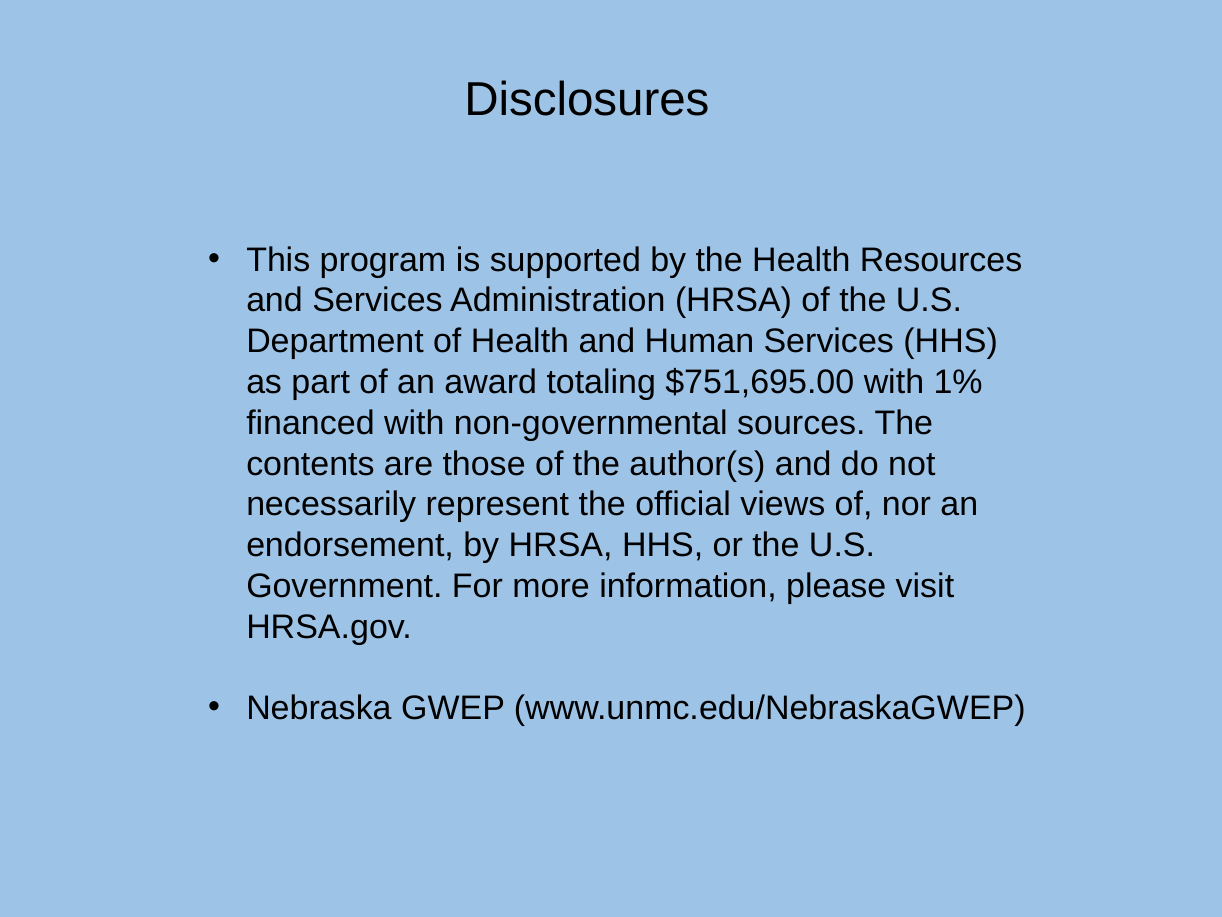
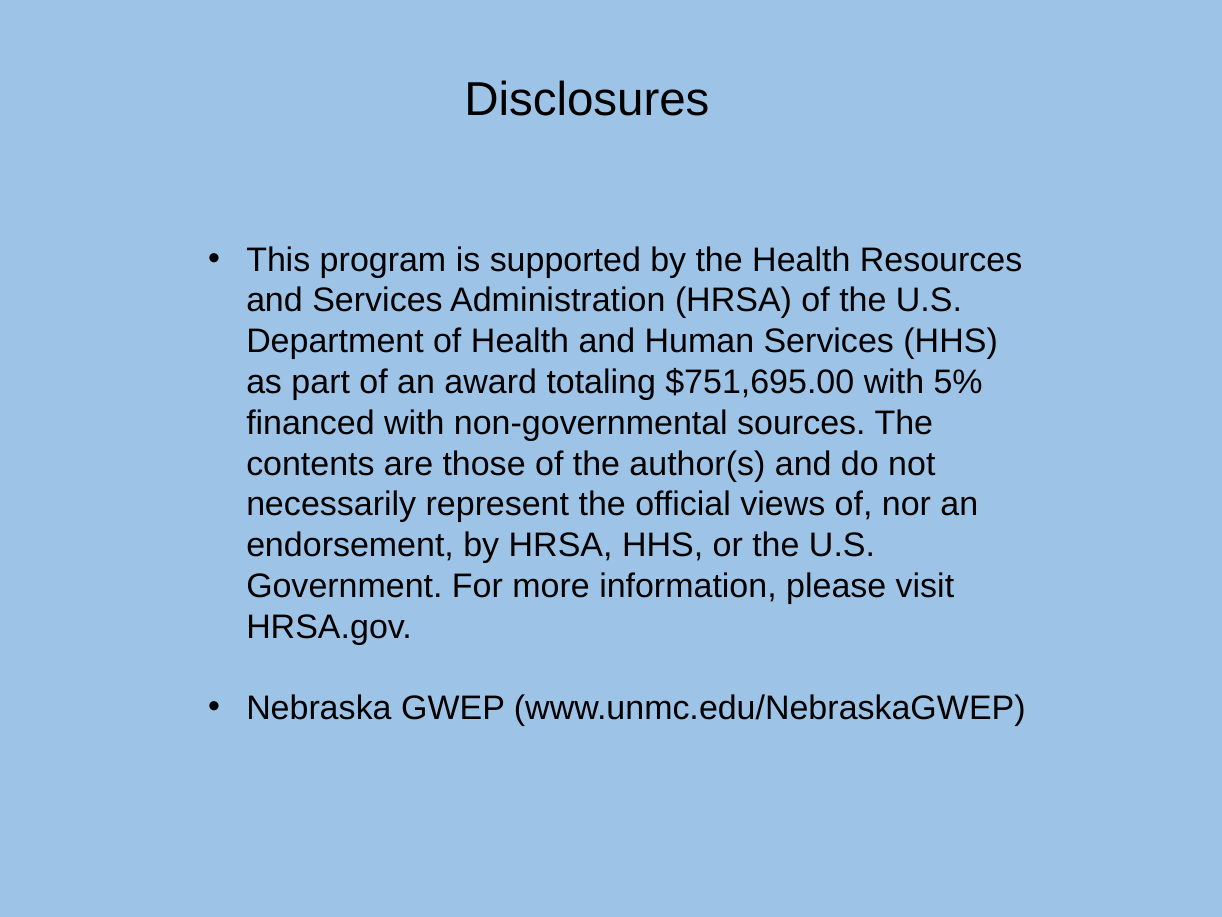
1%: 1% -> 5% (958, 382)
